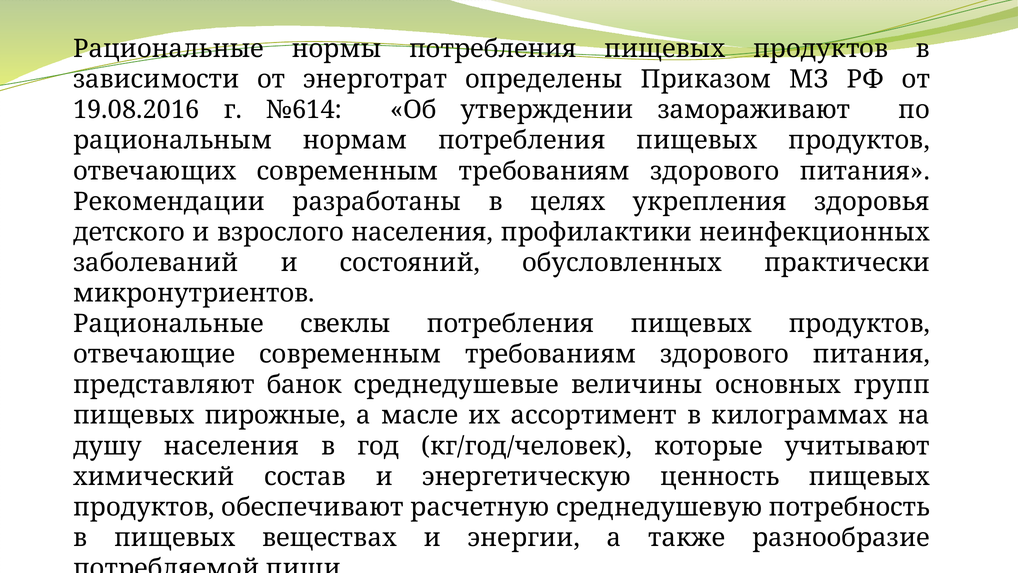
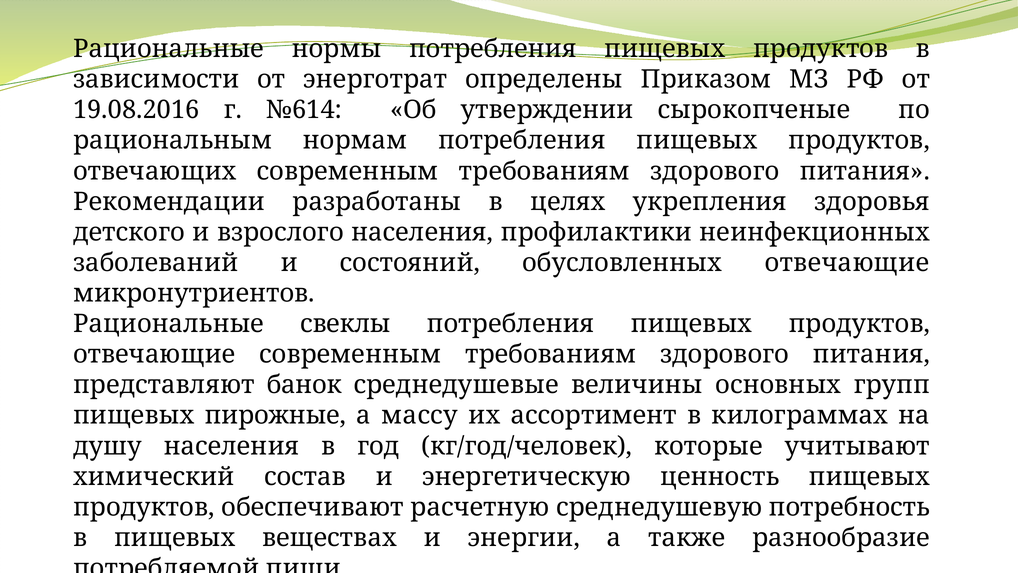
замораживают: замораживают -> сырокопченые (754, 110)
обусловленных практически: практически -> отвечающие (847, 263)
масле: масле -> массу (420, 415)
